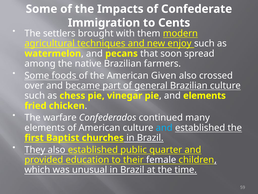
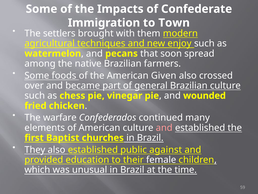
Cents: Cents -> Town (174, 23)
and elements: elements -> wounded (204, 95)
and colour: light blue -> pink (164, 127)
quarter: quarter -> against (166, 149)
